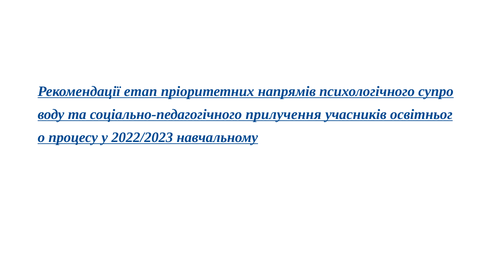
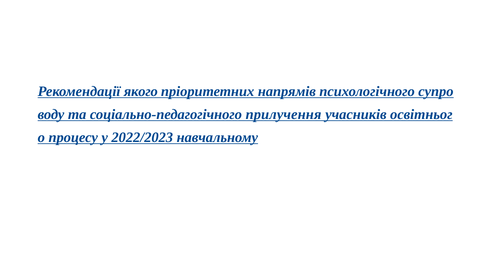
етап: етап -> якого (141, 91)
